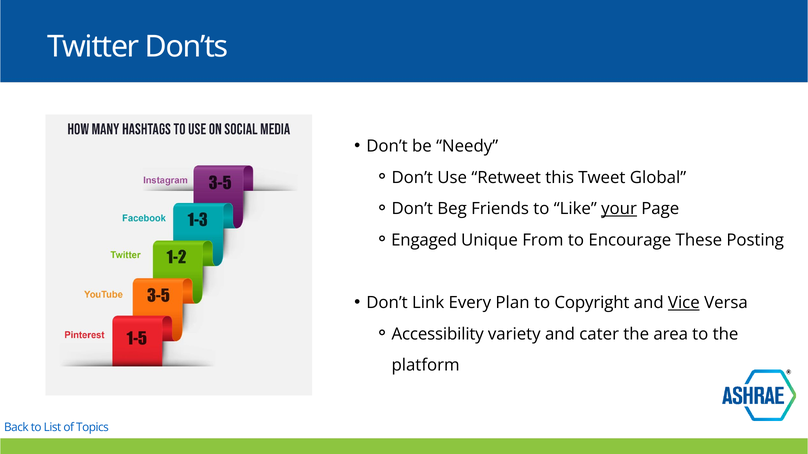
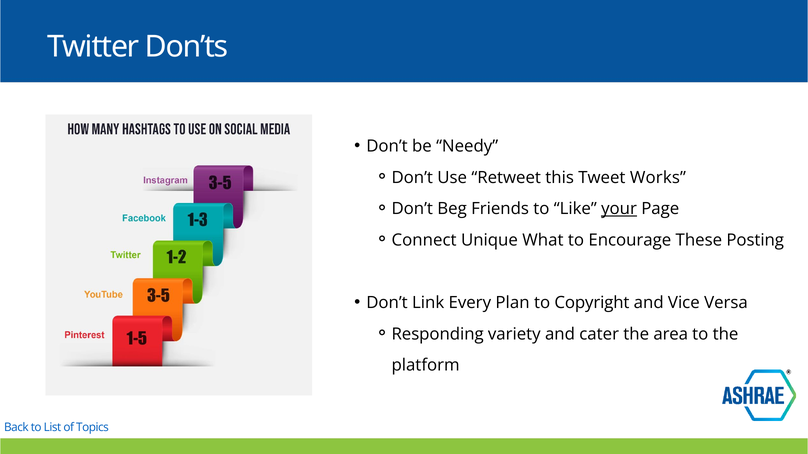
Global: Global -> Works (658, 178)
Engaged: Engaged -> Connect (424, 240)
From: From -> What (543, 240)
Vice underline: present -> none (684, 303)
Accessibility: Accessibility -> Responding (438, 334)
